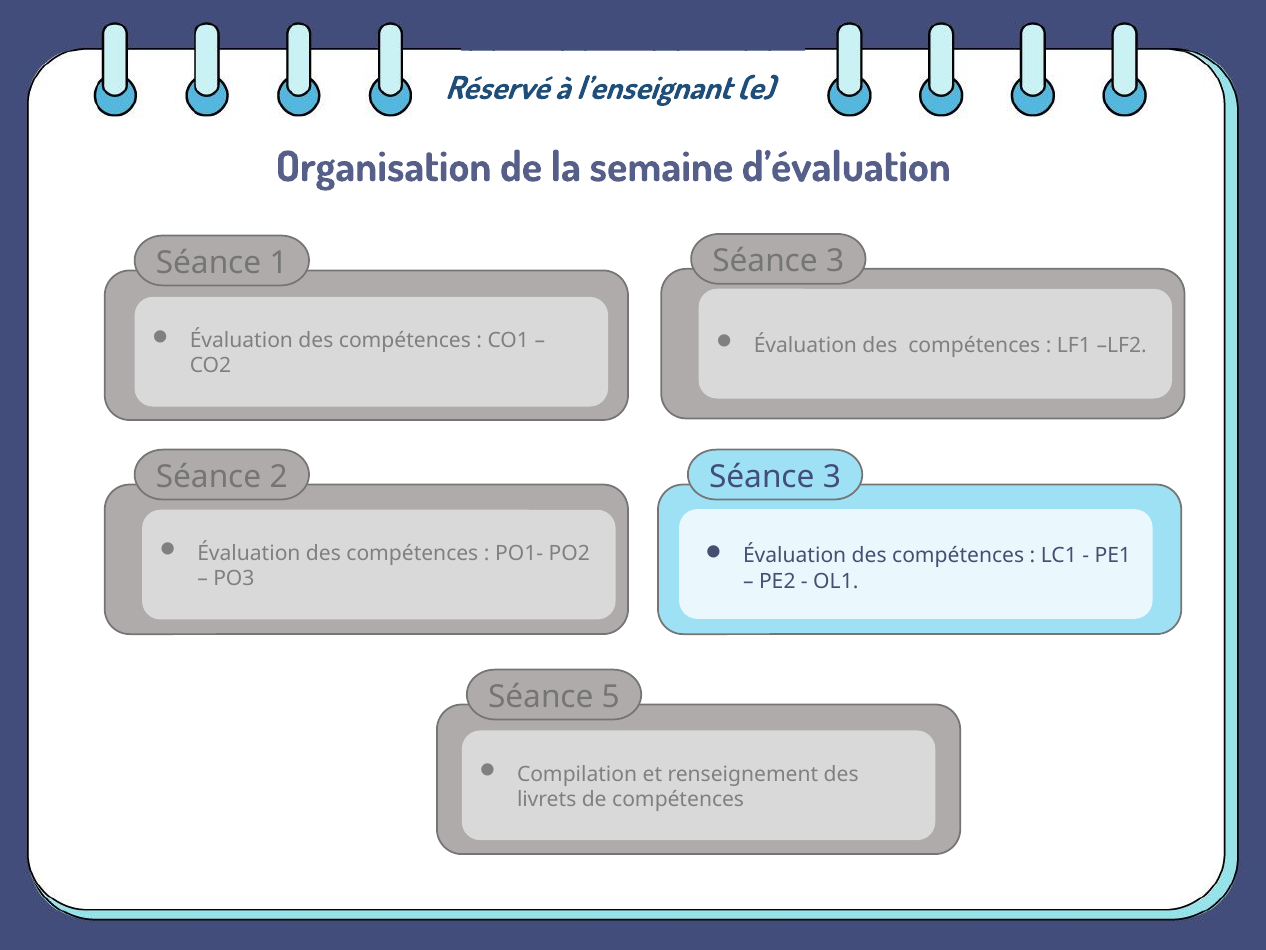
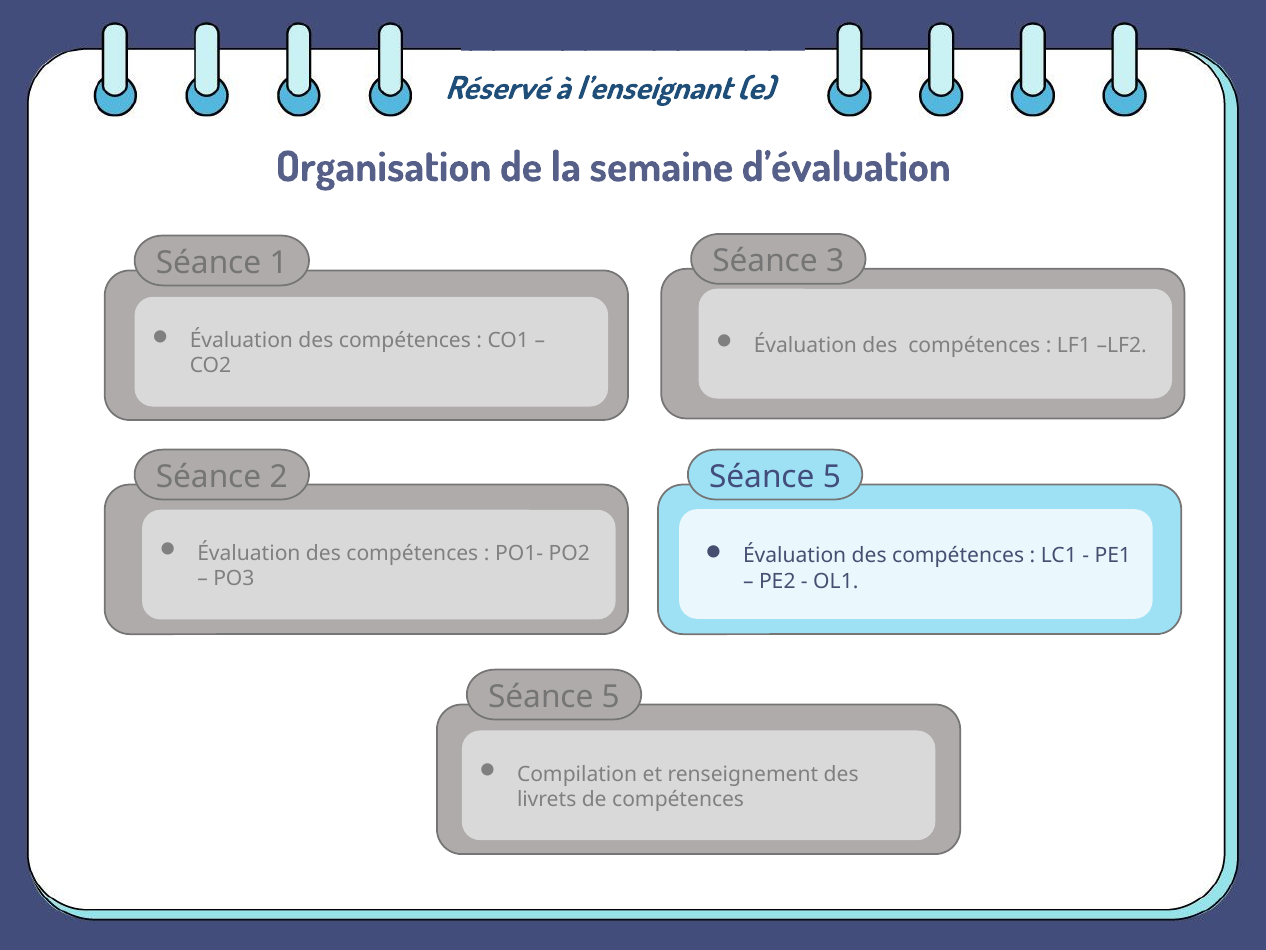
3: 3 -> 5 (832, 476)
